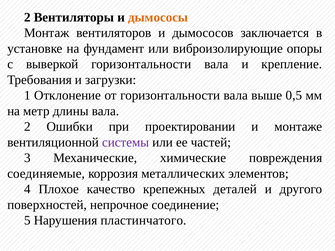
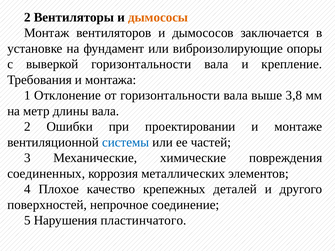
загрузки: загрузки -> монтажа (111, 80)
0,5: 0,5 -> 3,8 (294, 96)
системы colour: purple -> blue (126, 142)
соединяемые: соединяемые -> соединенных (46, 174)
